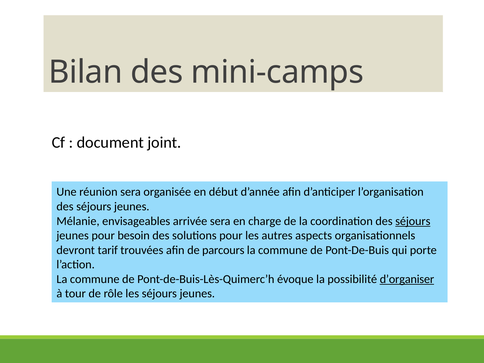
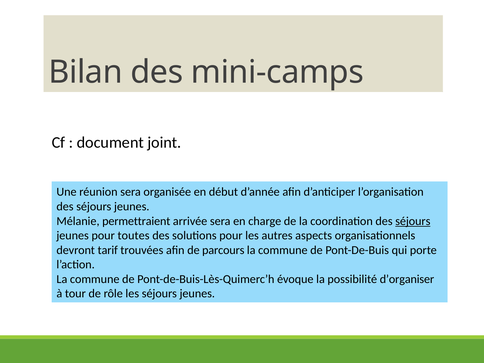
envisageables: envisageables -> permettraient (136, 221)
besoin: besoin -> toutes (134, 236)
d’organiser underline: present -> none (407, 279)
